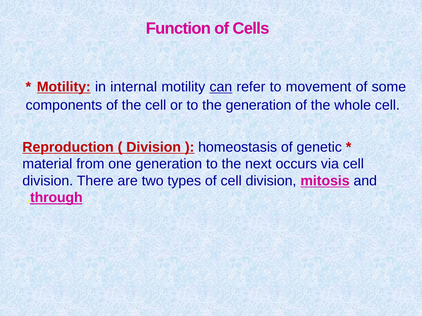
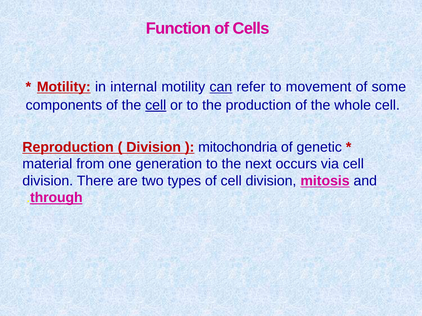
cell underline: none -> present (156, 105)
the generation: generation -> production (258, 105)
homeostasis: homeostasis -> mitochondria (238, 147)
